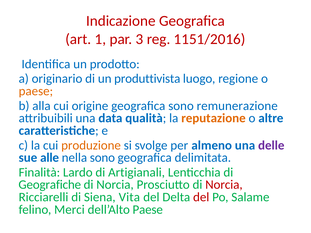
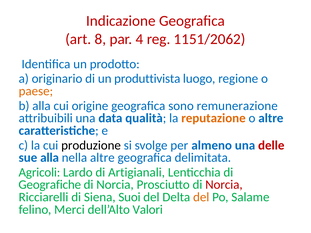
1: 1 -> 8 (100, 39)
3: 3 -> 4 (140, 39)
1151/2016: 1151/2016 -> 1151/2062 (210, 39)
produzione colour: orange -> black (91, 145)
delle colour: purple -> red (271, 145)
sue alle: alle -> alla (50, 158)
nella sono: sono -> altre (102, 158)
Finalità: Finalità -> Agricoli (39, 172)
Vita: Vita -> Suoi (129, 197)
del colour: red -> orange (201, 197)
dell’Alto Paese: Paese -> Valori (148, 210)
